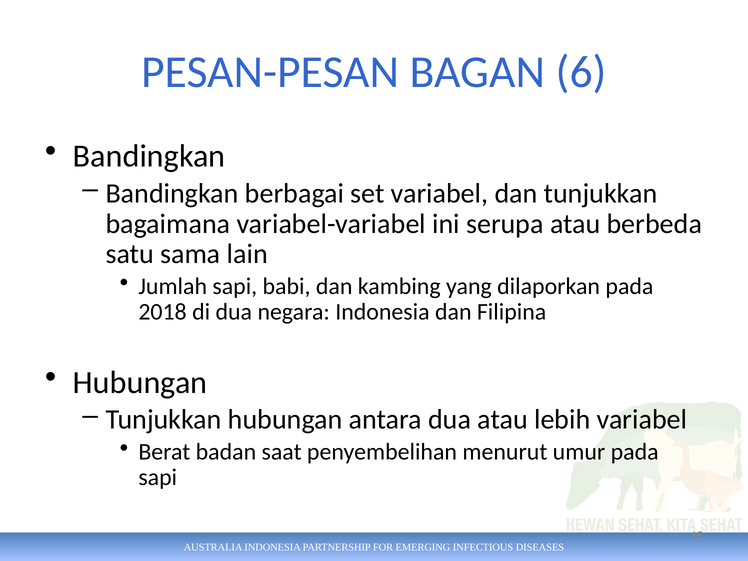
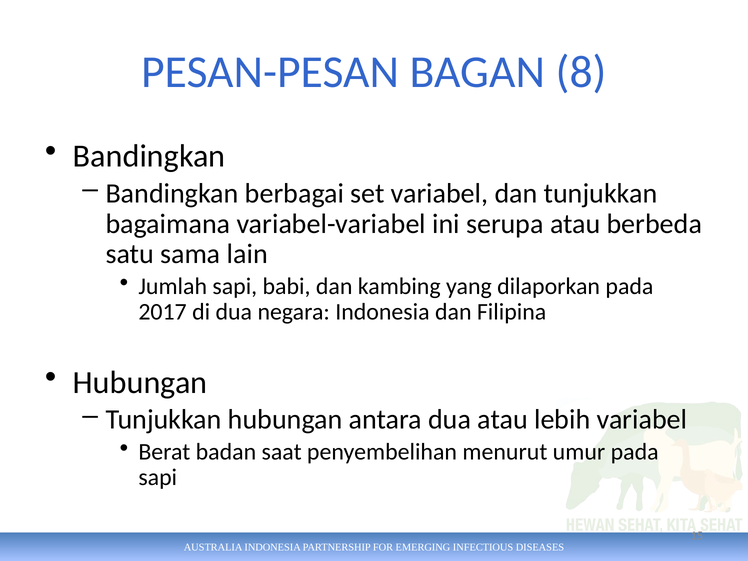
6: 6 -> 8 (581, 72)
2018: 2018 -> 2017 (163, 312)
